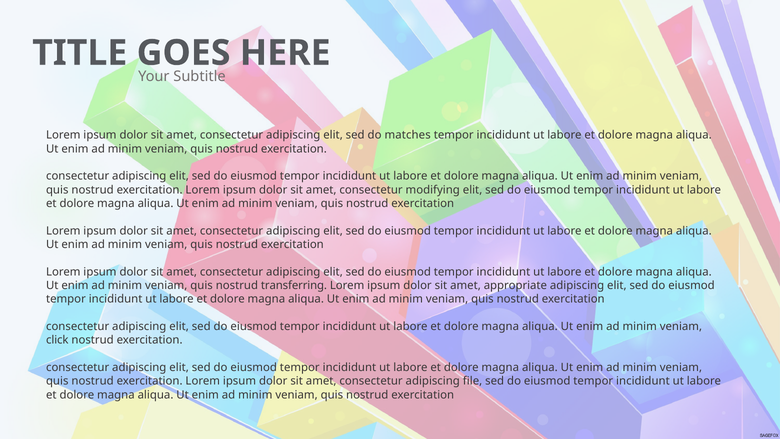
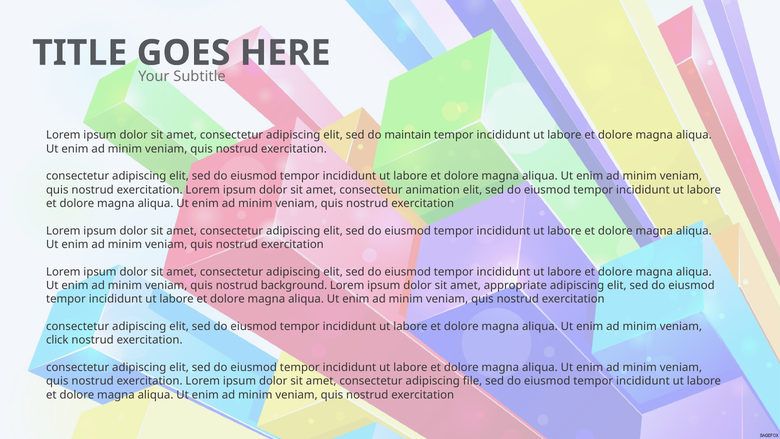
matches: matches -> maintain (408, 135)
modifying: modifying -> animation (433, 190)
transferring: transferring -> background (294, 285)
